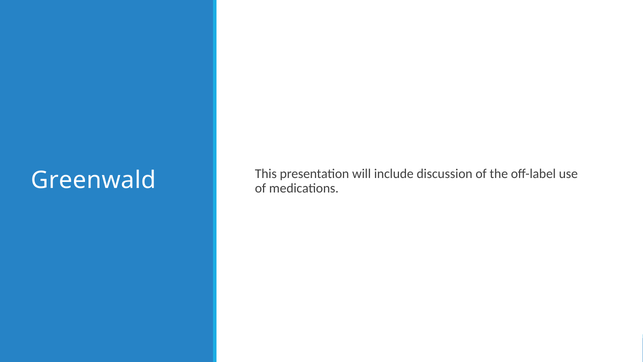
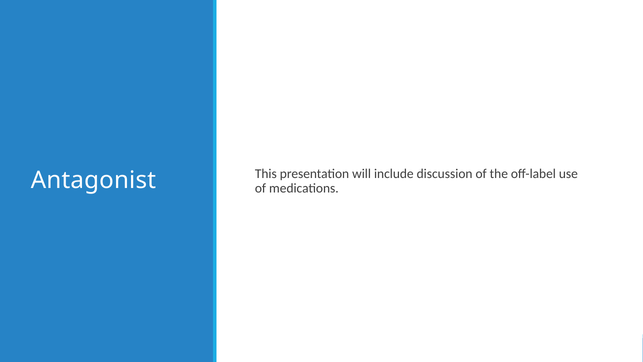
Greenwald: Greenwald -> Antagonist (93, 180)
